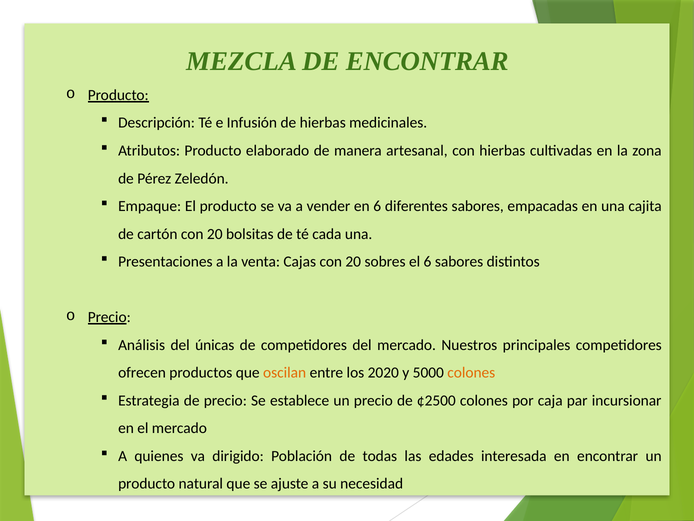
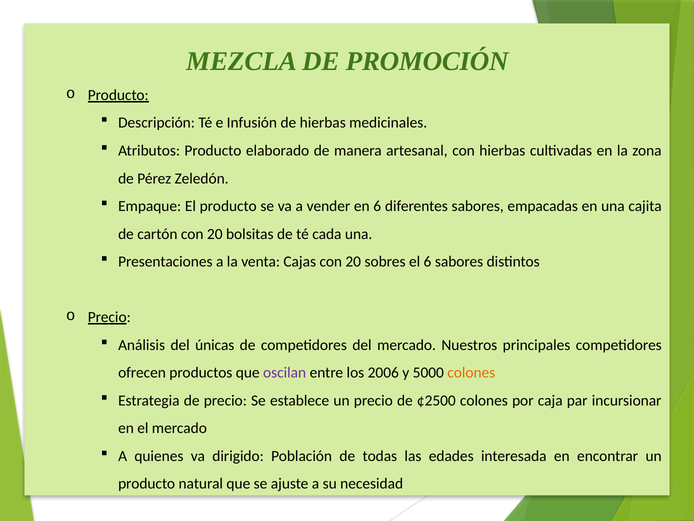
DE ENCONTRAR: ENCONTRAR -> PROMOCIÓN (427, 61)
oscilan colour: orange -> purple (285, 372)
2020: 2020 -> 2006 (383, 372)
